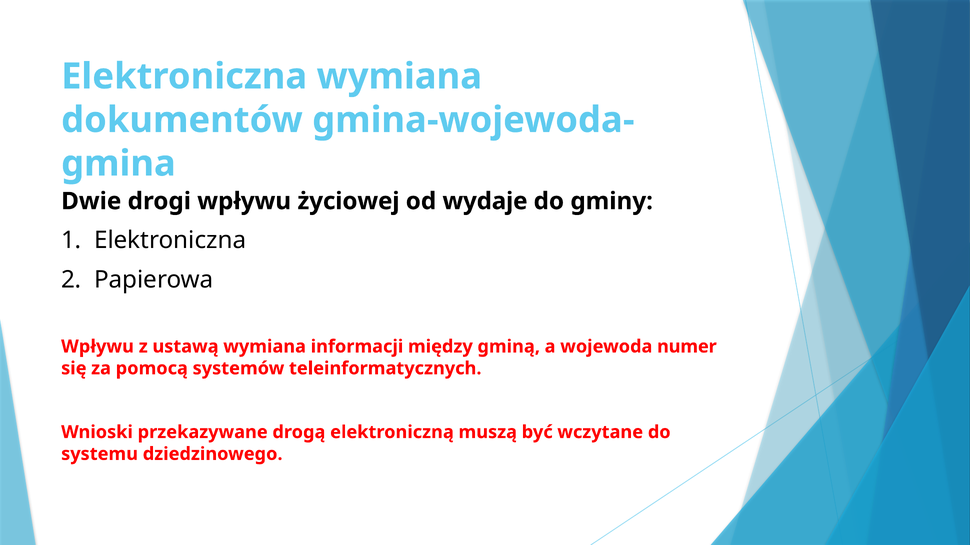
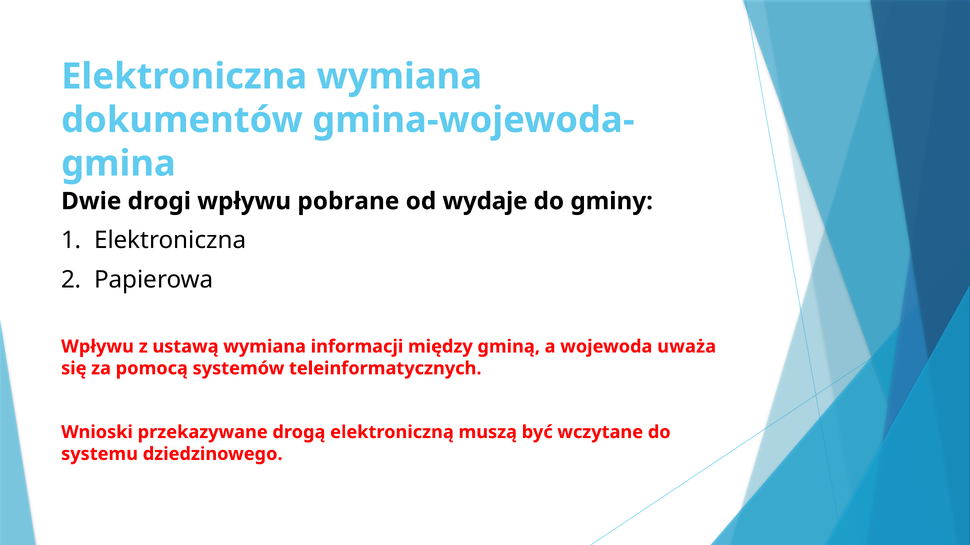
życiowej: życiowej -> pobrane (348, 201)
numer: numer -> uważa (687, 347)
